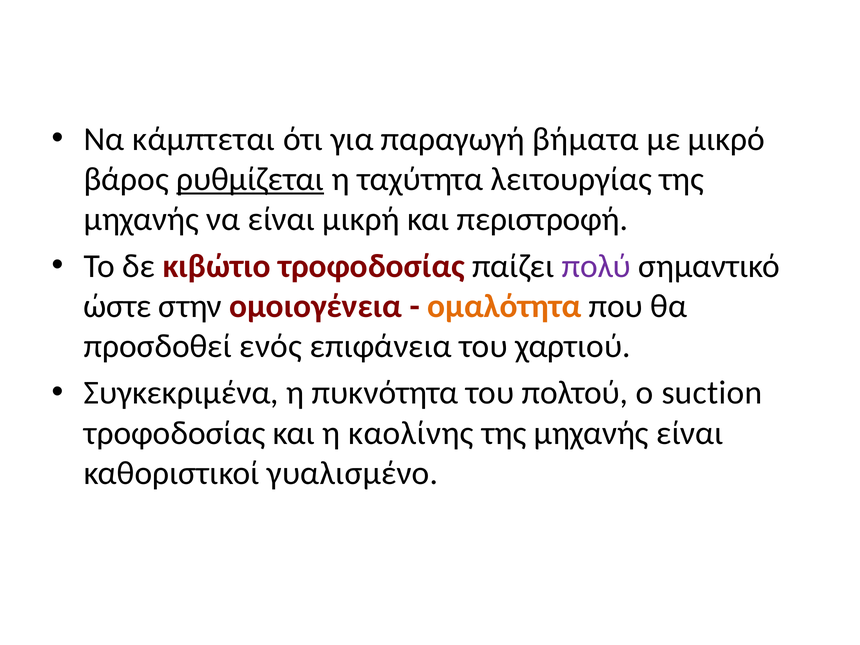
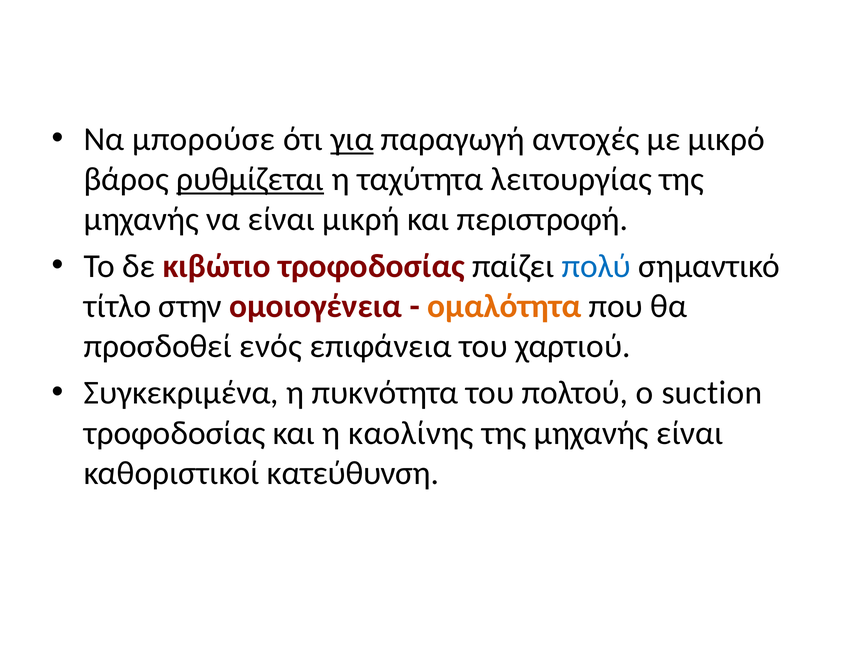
κάμπτεται: κάμπτεται -> μπορούσε (204, 139)
για underline: none -> present (352, 139)
βήματα: βήματα -> αντοχές (586, 139)
πολύ colour: purple -> blue (596, 266)
ώστε: ώστε -> τίτλο (118, 306)
γυαλισμένο: γυαλισμένο -> κατεύθυνση (353, 473)
